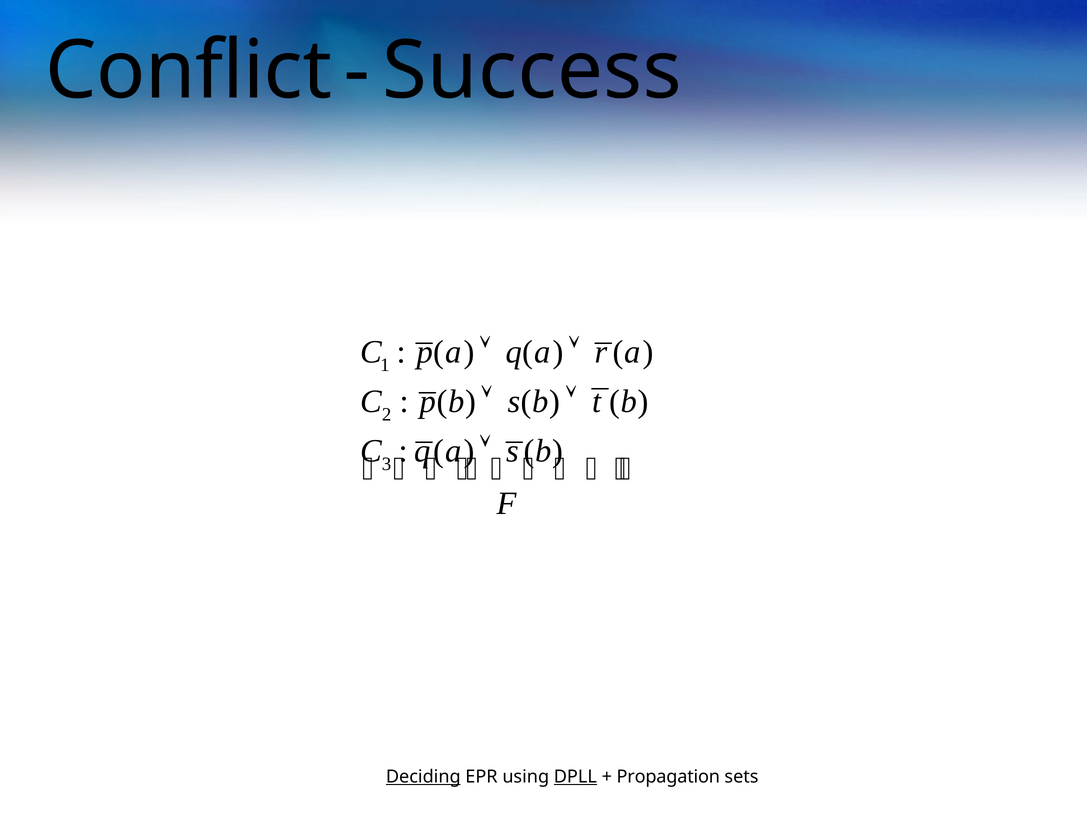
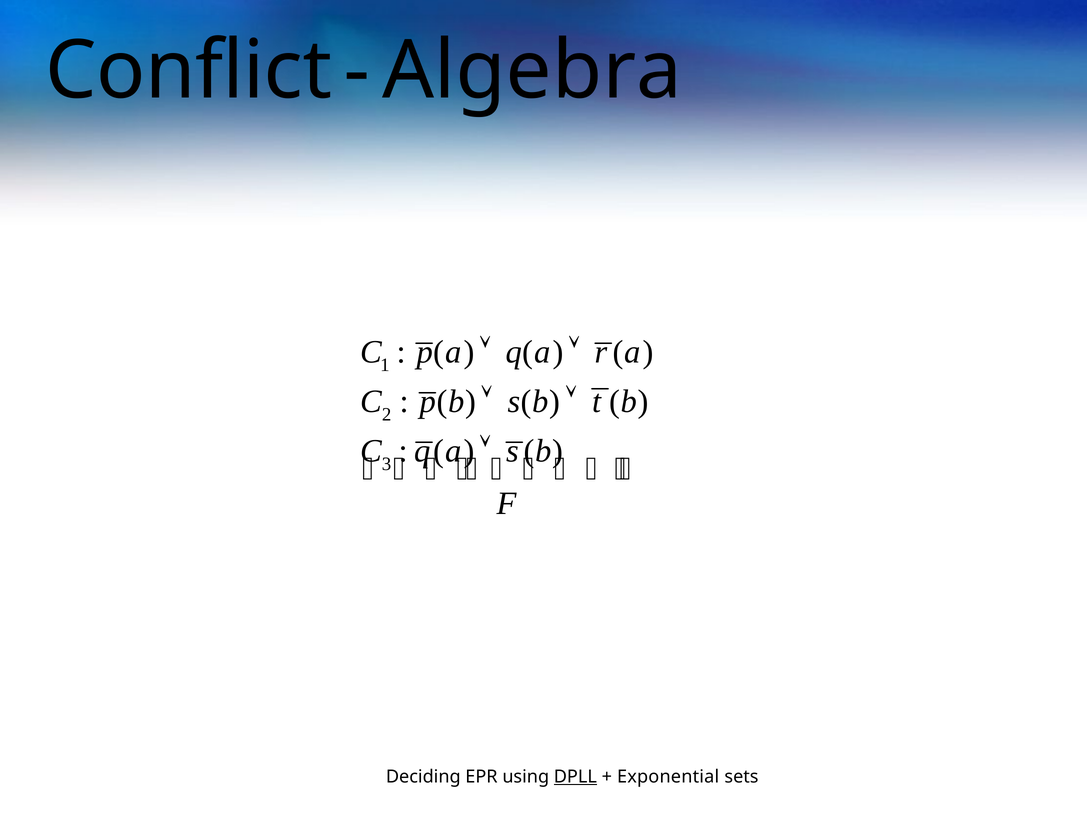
Success: Success -> Algebra (532, 71)
Deciding underline: present -> none (423, 777)
Propagation: Propagation -> Exponential (668, 777)
